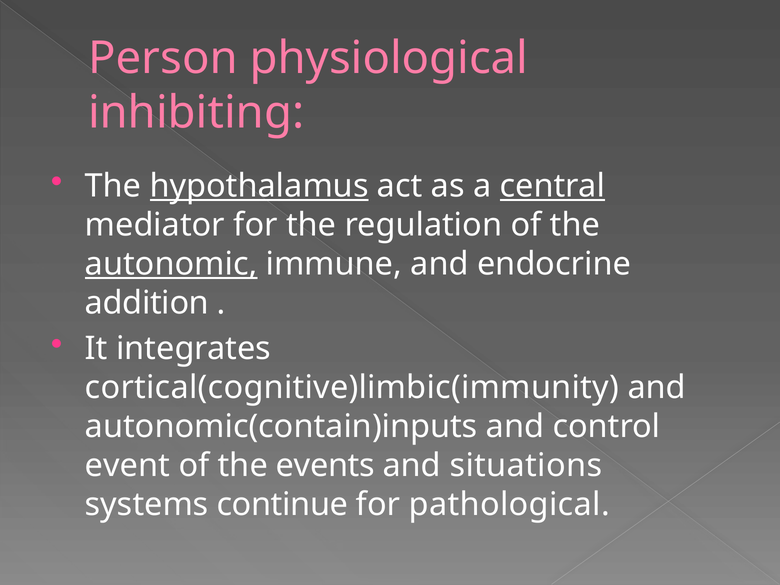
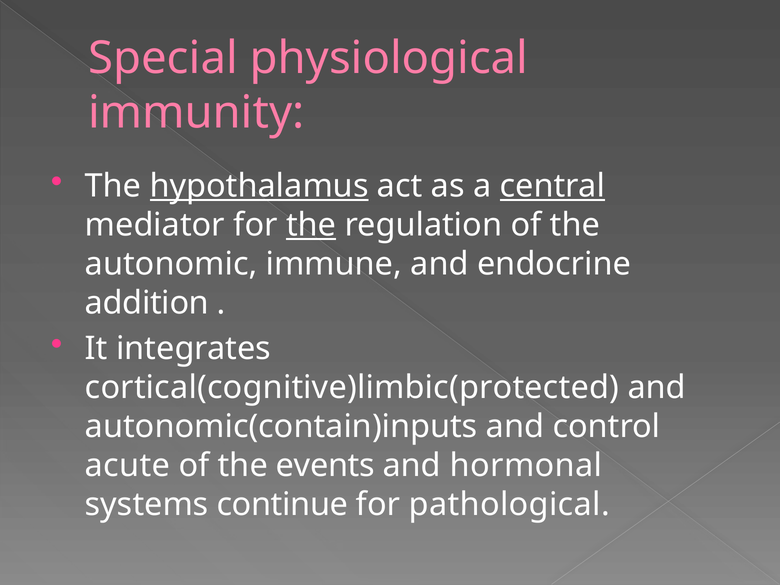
Person: Person -> Special (163, 58)
inhibiting: inhibiting -> immunity (196, 113)
the underline: none -> present (311, 225)
autonomic underline: present -> none (171, 264)
cortical(cognitive)limbic(immunity: cortical(cognitive)limbic(immunity -> cortical(cognitive)limbic(protected (352, 388)
event: event -> acute (127, 466)
situations: situations -> hormonal (526, 466)
